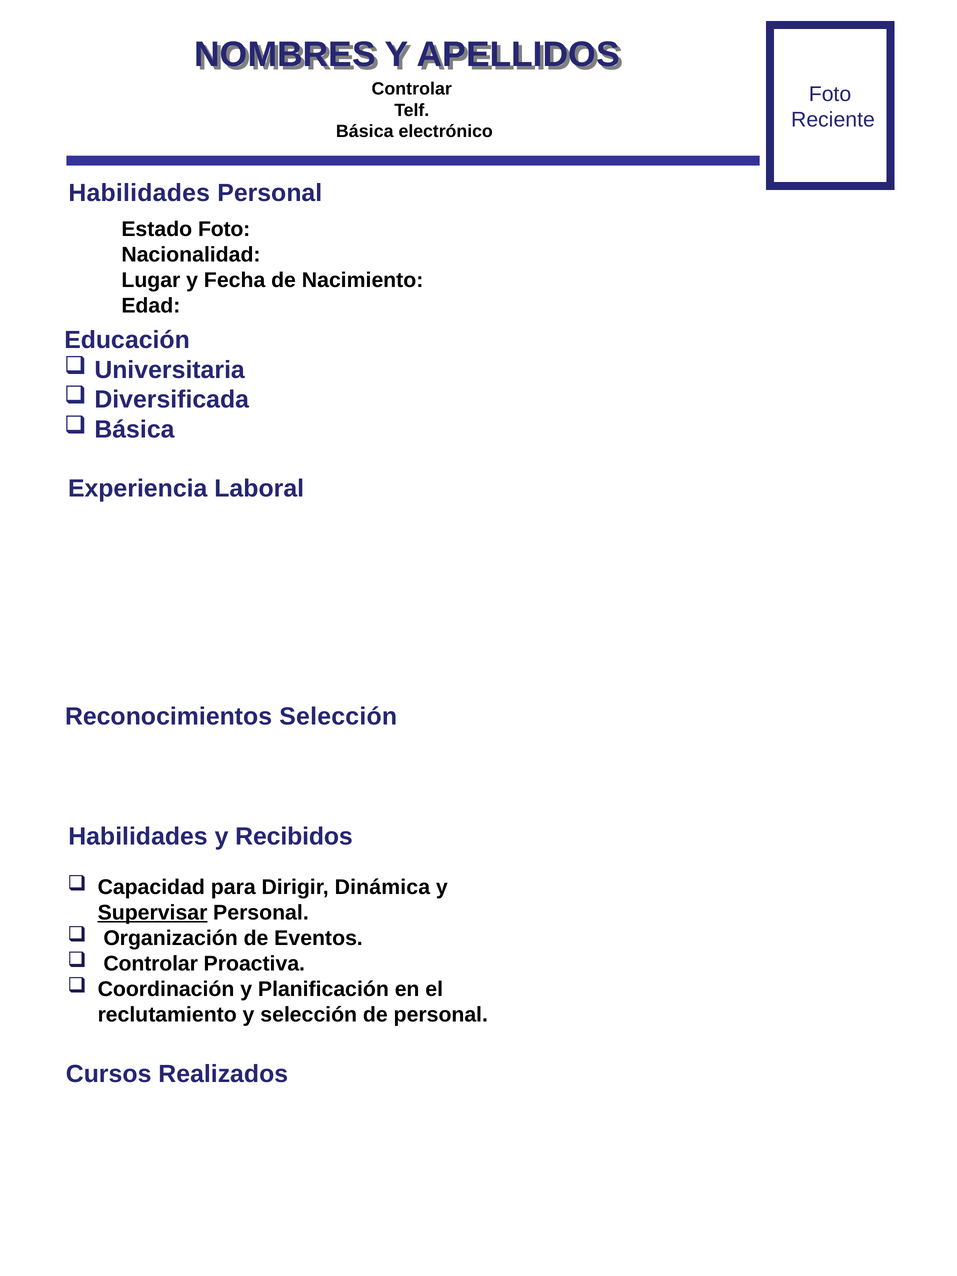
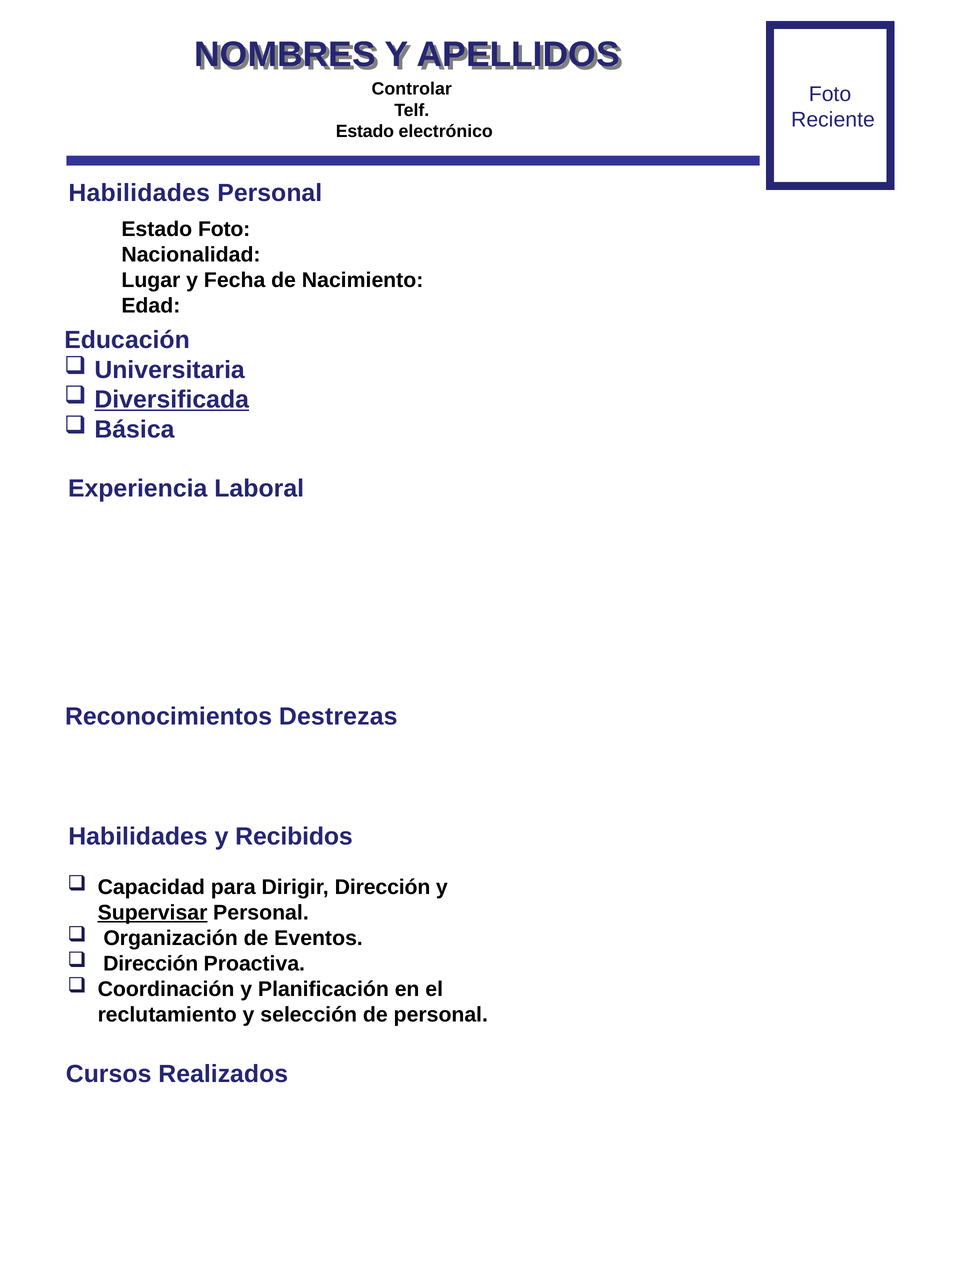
Básica: Básica -> Estado (365, 132)
Diversificada underline: none -> present (172, 400)
Reconocimientos Selección: Selección -> Destrezas (338, 716)
Dirigir Dinámica: Dinámica -> Dirección (383, 887)
Controlar: Controlar -> Dirección (151, 964)
